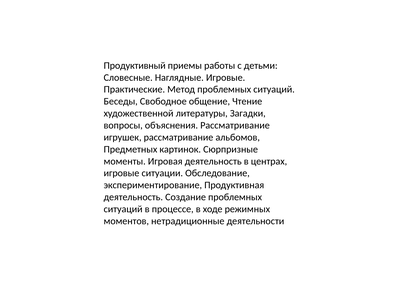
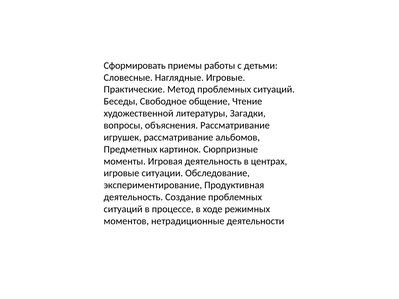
Продуктивный: Продуктивный -> Сформировать (135, 66)
